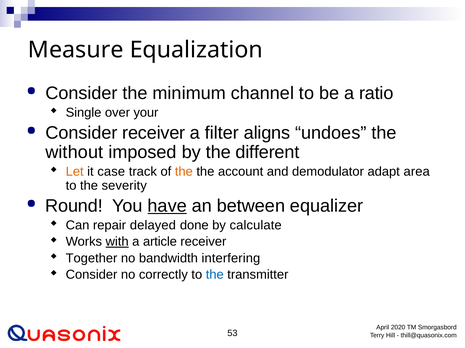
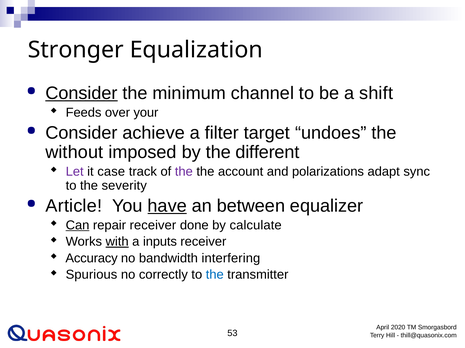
Measure: Measure -> Stronger (76, 50)
Consider underline: none -> present (81, 93)
ratio: ratio -> shift (376, 93)
Single: Single -> Feeds (84, 113)
Consider receiver: receiver -> achieve (154, 133)
aligns: aligns -> target (267, 133)
Let colour: orange -> purple (75, 172)
the colour: orange -> purple (184, 172)
demodulator: demodulator -> polarizations (328, 172)
area: area -> sync (417, 172)
Round: Round -> Article (74, 206)
Can underline: none -> present (78, 226)
repair delayed: delayed -> receiver (153, 226)
article: article -> inputs (160, 242)
Together: Together -> Accuracy (92, 259)
Consider: Consider -> Spurious (91, 275)
